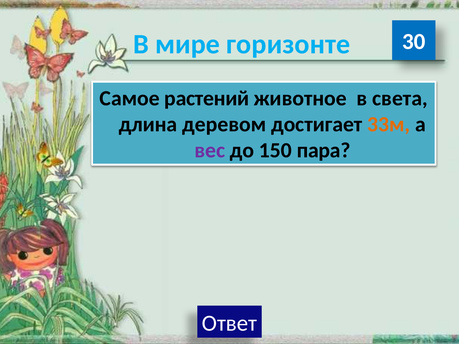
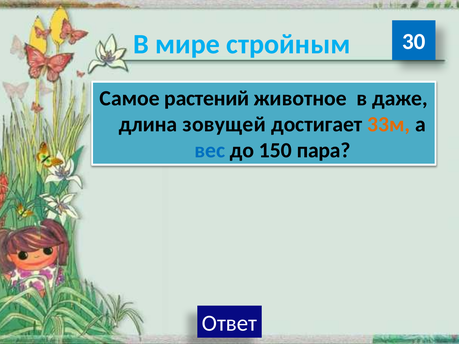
горизонте: горизонте -> стройным (288, 44)
света: света -> даже (400, 99)
деревом: деревом -> зовущей (224, 125)
вес colour: purple -> blue (210, 151)
